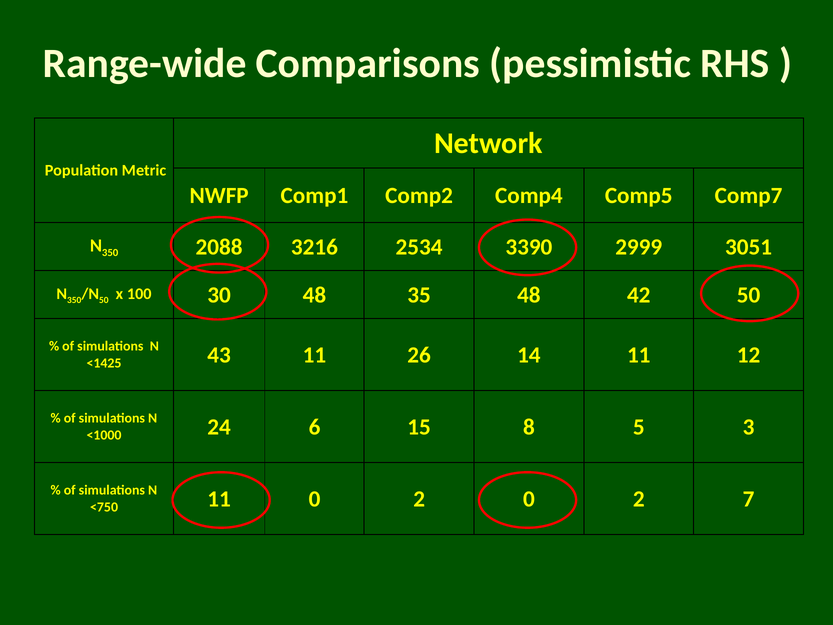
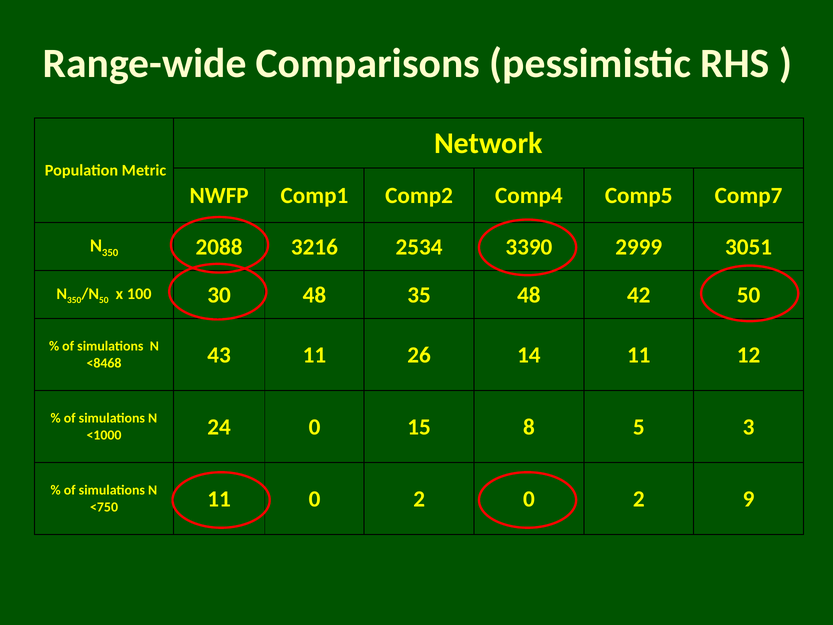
<1425: <1425 -> <8468 (104, 363)
24 6: 6 -> 0 (314, 427)
7: 7 -> 9 (749, 499)
